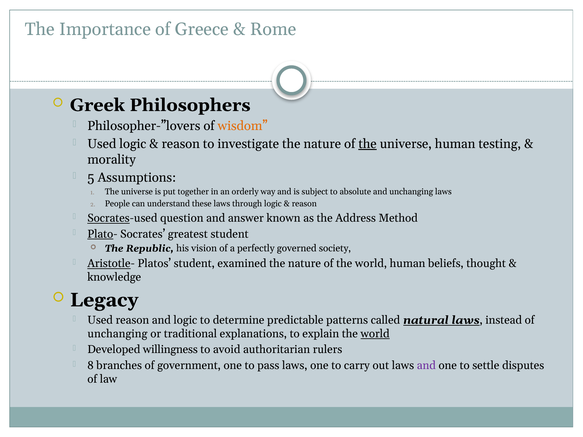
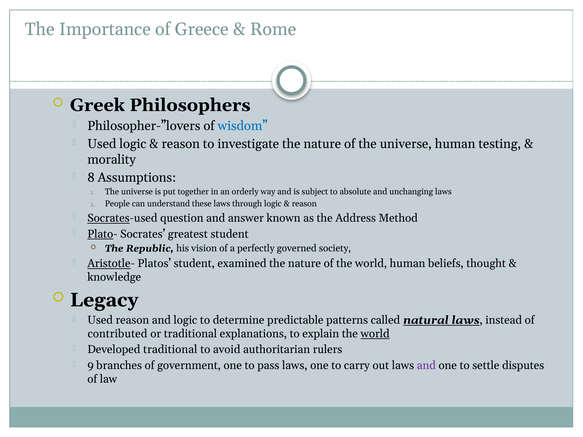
wisdom colour: orange -> blue (243, 126)
the underline: present -> none (368, 144)
5: 5 -> 8 (91, 178)
unchanging: unchanging -> contributed (117, 334)
Developed willingness: willingness -> traditional (170, 350)
8: 8 -> 9 (91, 366)
